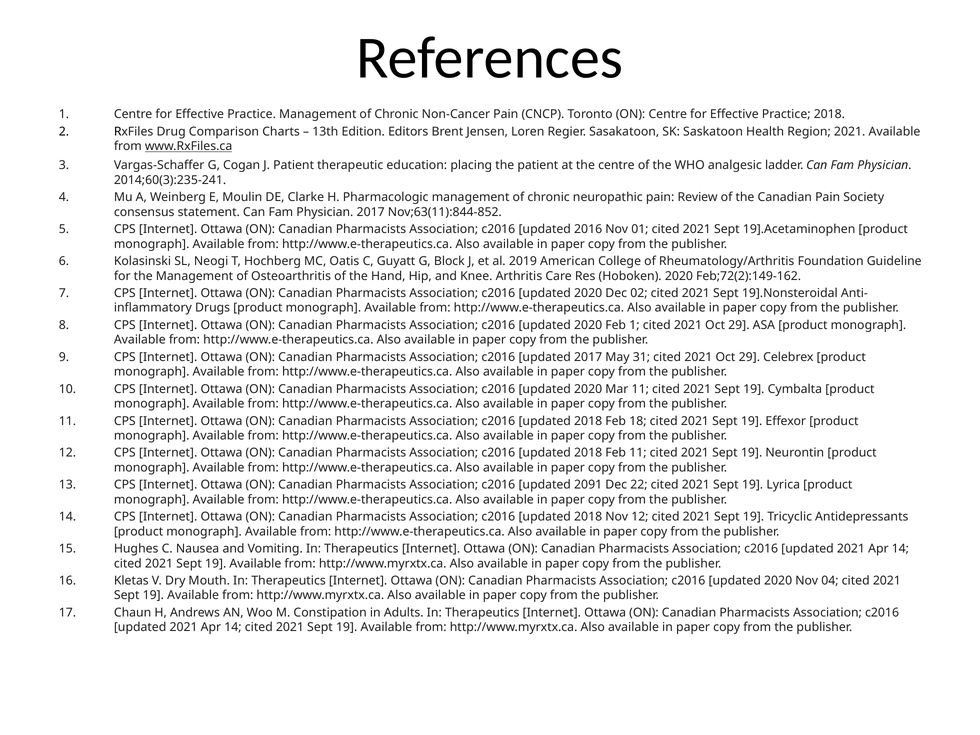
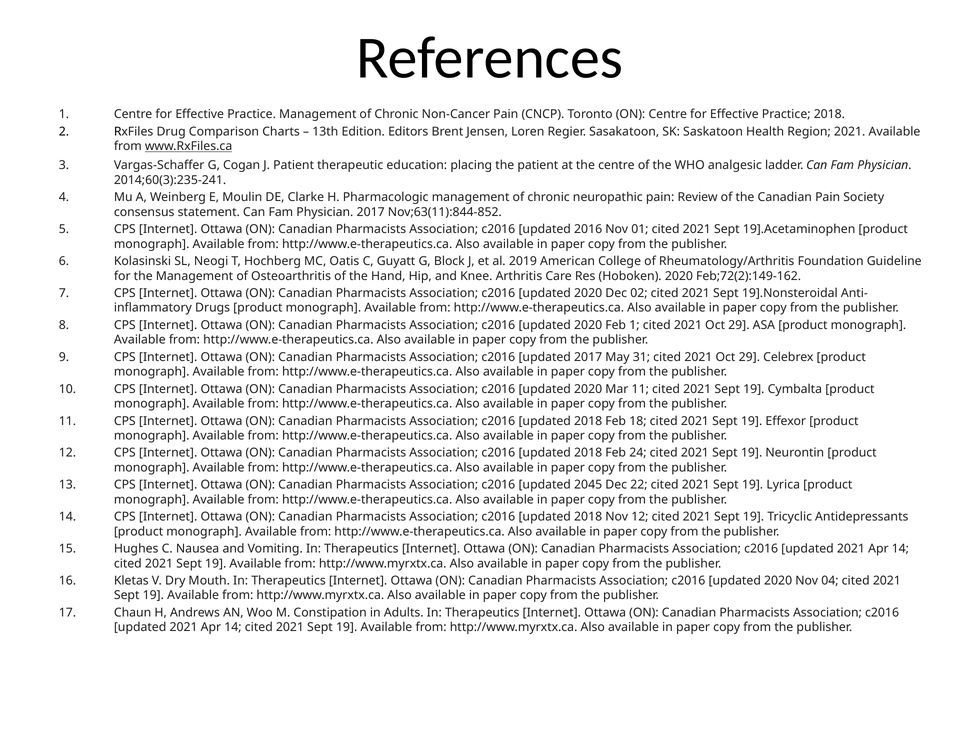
Feb 11: 11 -> 24 (638, 453)
2091: 2091 -> 2045 (588, 485)
